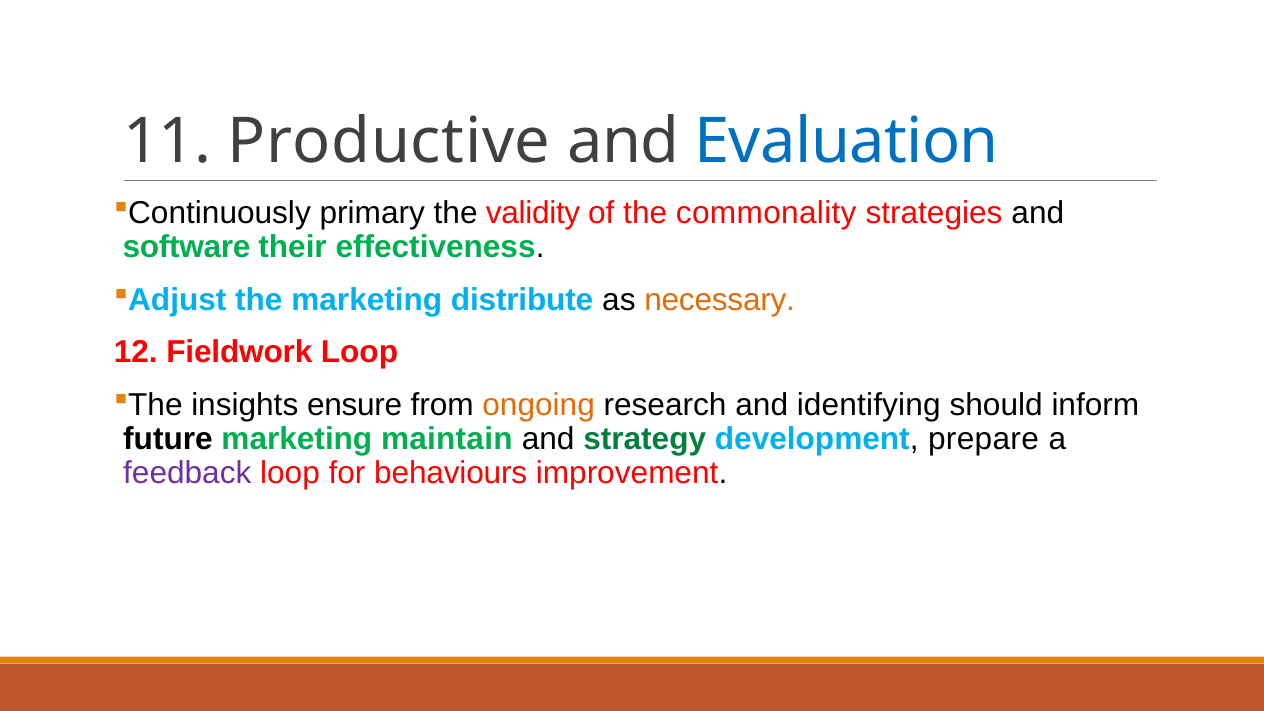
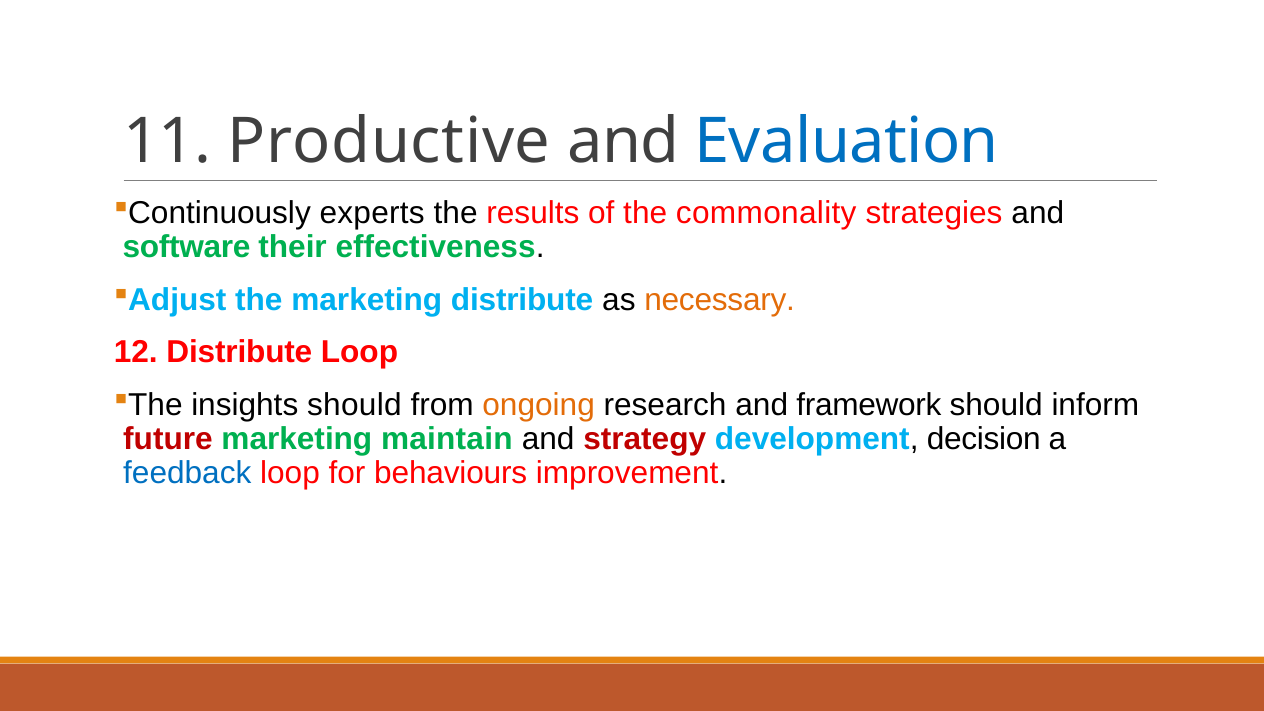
primary: primary -> experts (372, 213)
validity: validity -> results (533, 213)
12 Fieldwork: Fieldwork -> Distribute (239, 352)
insights ensure: ensure -> should (354, 405)
identifying: identifying -> framework (869, 405)
future colour: black -> red (168, 439)
strategy colour: green -> red (645, 439)
prepare: prepare -> decision (984, 439)
feedback colour: purple -> blue (187, 473)
